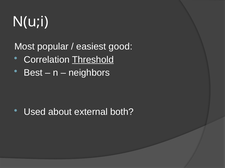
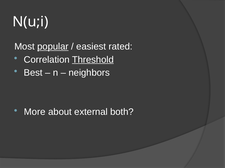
popular underline: none -> present (53, 47)
good: good -> rated (121, 47)
Used: Used -> More (35, 112)
